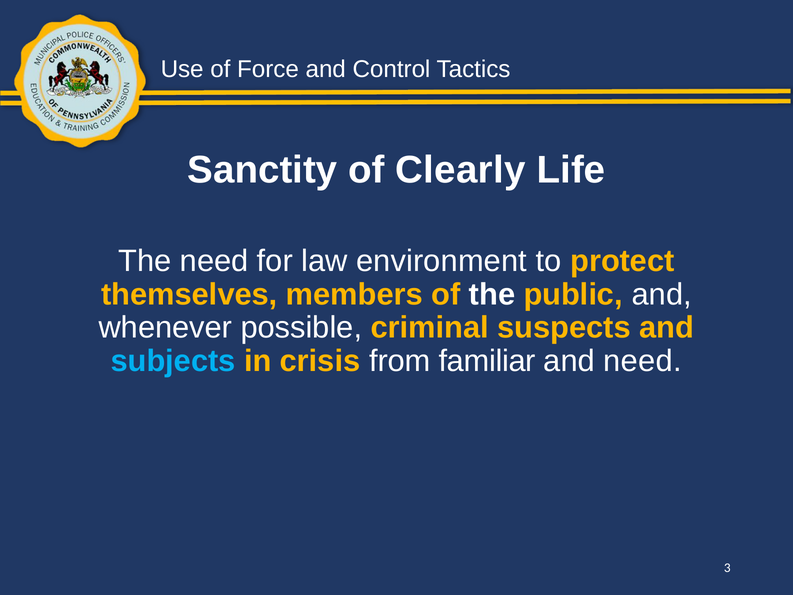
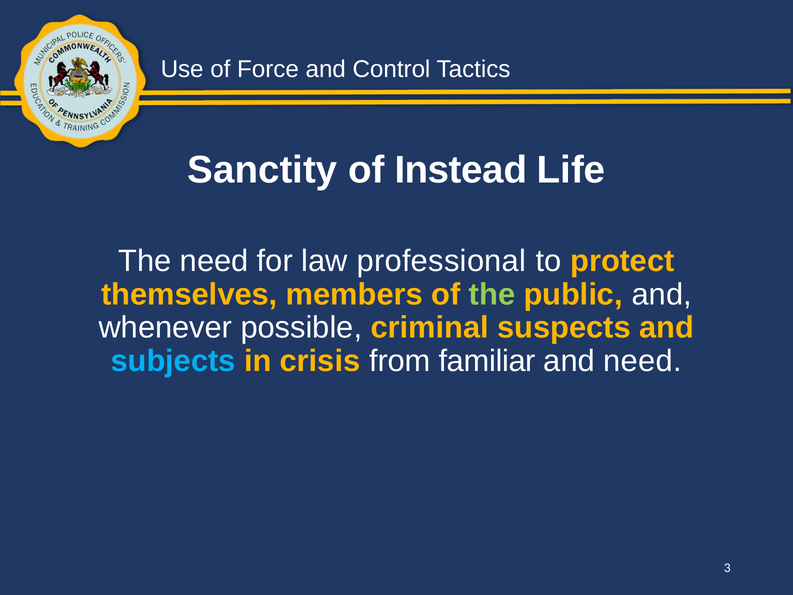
Clearly: Clearly -> Instead (461, 170)
environment: environment -> professional (441, 261)
the colour: white -> light green (492, 294)
